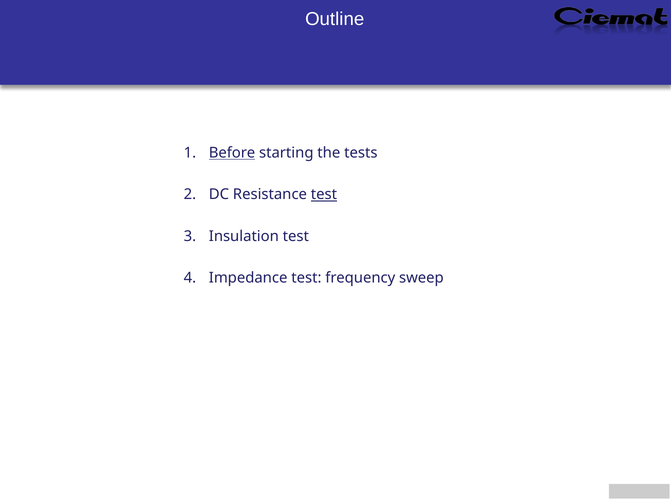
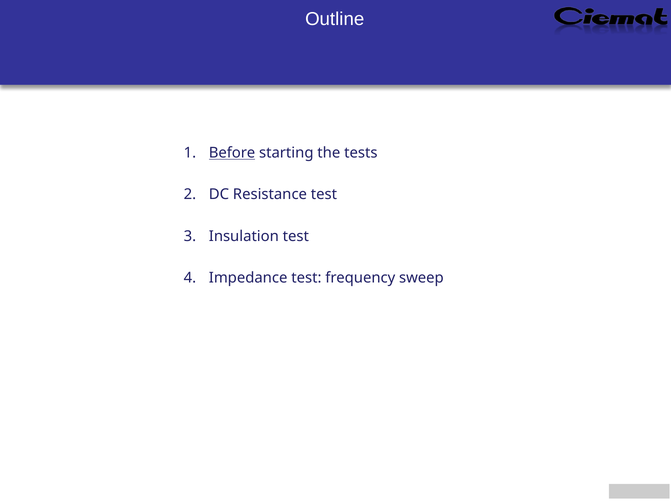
test underline: present -> none (324, 195)
